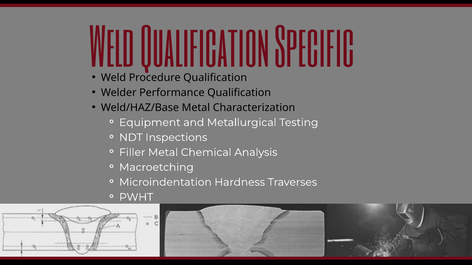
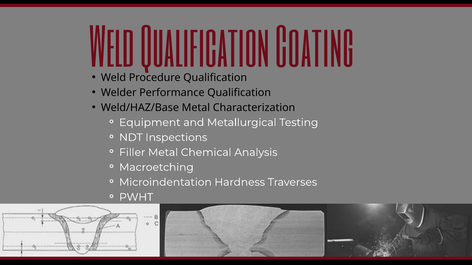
Specific: Specific -> Coating (315, 51)
